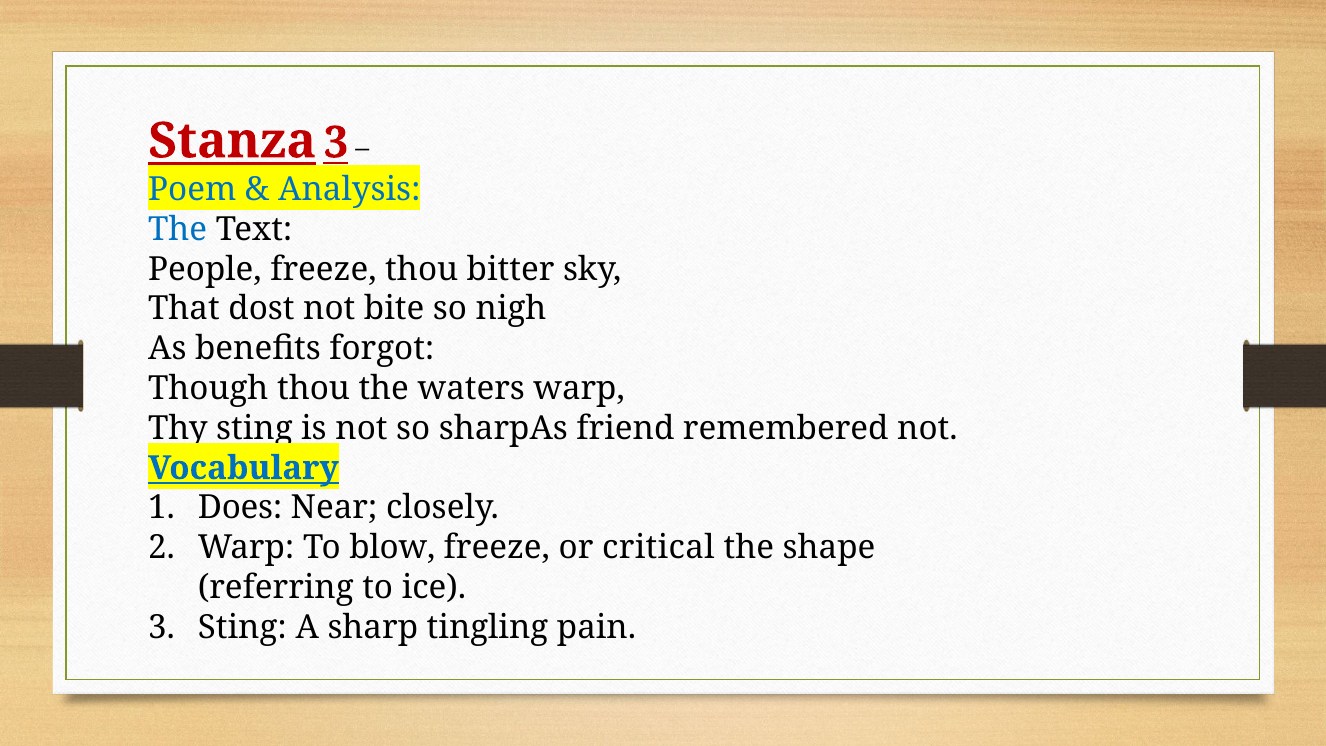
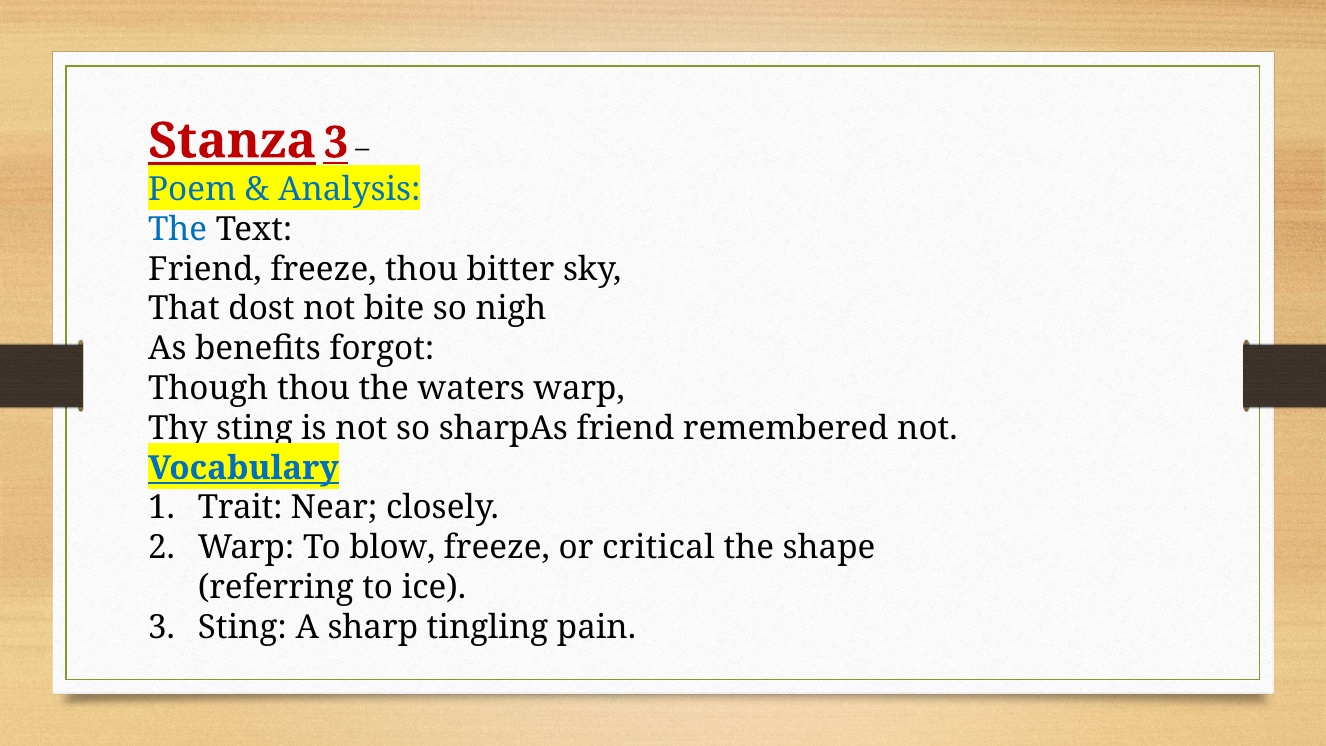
People: People -> Friend (205, 269)
Does: Does -> Trait (240, 508)
